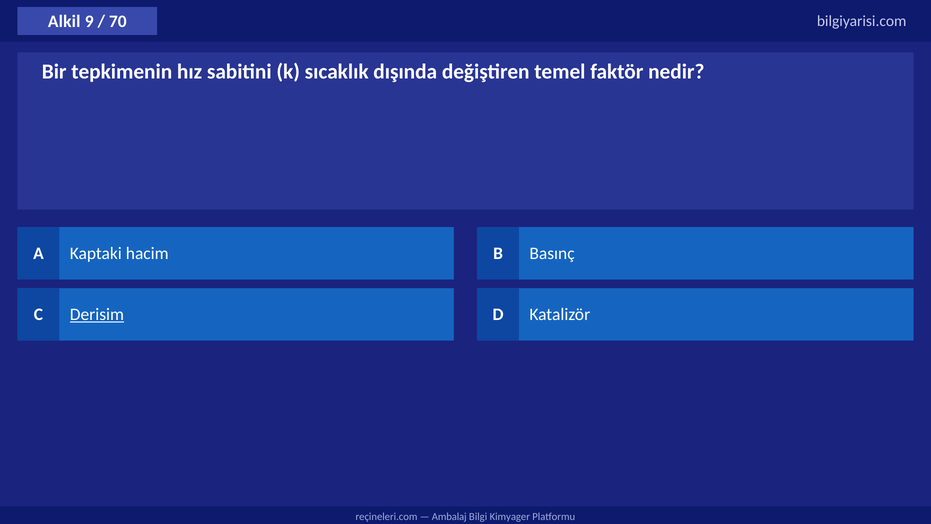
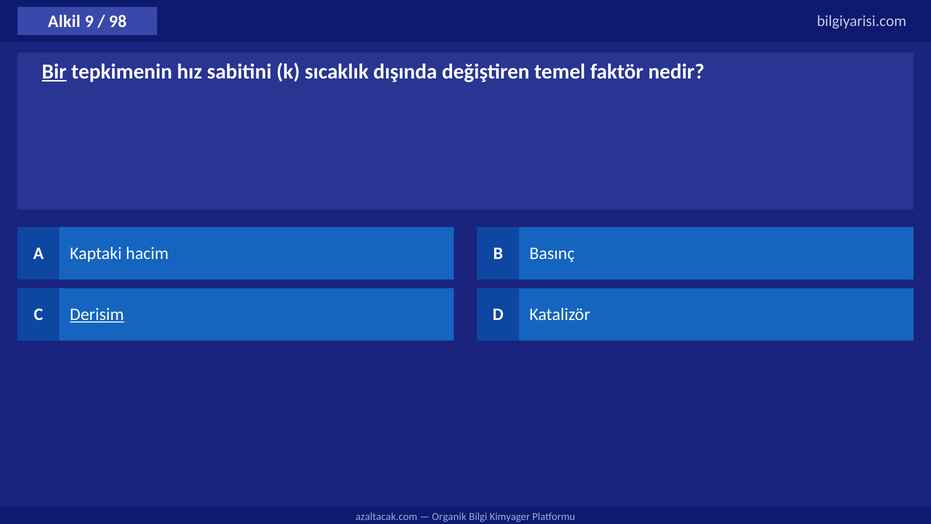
70: 70 -> 98 (118, 21)
Bir underline: none -> present (54, 72)
reçineleri.com: reçineleri.com -> azaltacak.com (386, 516)
Ambalaj: Ambalaj -> Organik (449, 516)
